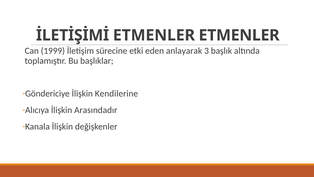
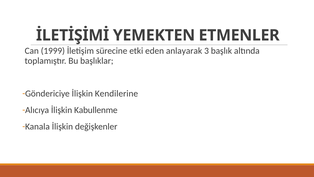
İLETİŞİMİ ETMENLER: ETMENLER -> YEMEKTEN (154, 35)
Arasındadır: Arasındadır -> Kabullenme (96, 110)
